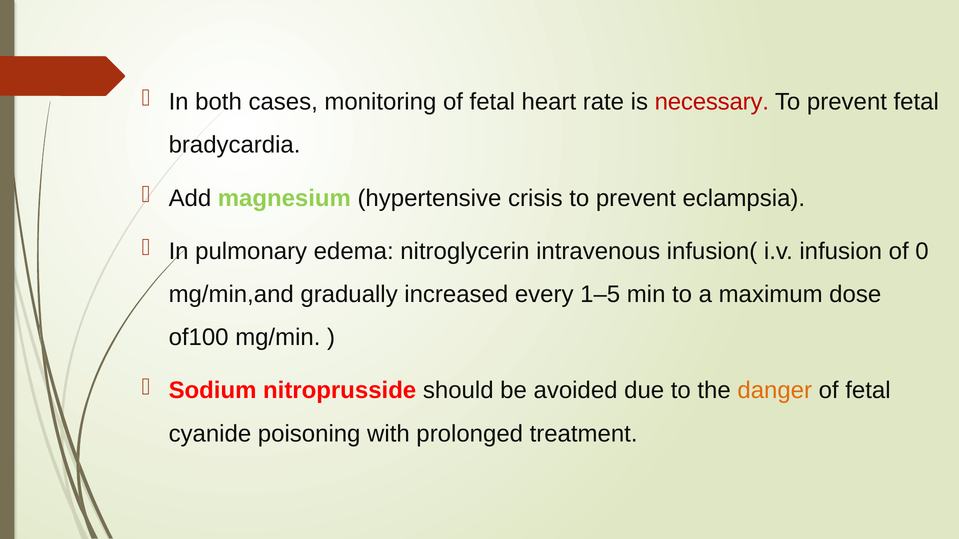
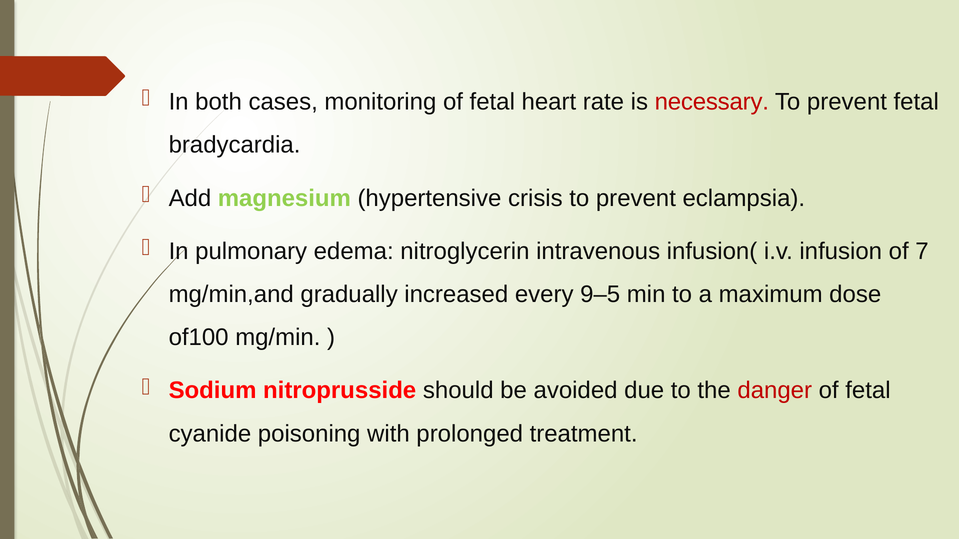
0: 0 -> 7 (922, 251)
1–5: 1–5 -> 9–5 (600, 295)
danger colour: orange -> red (775, 391)
